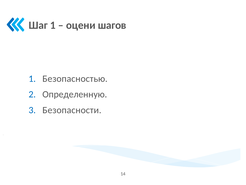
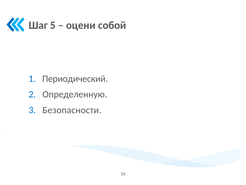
Шаг 1: 1 -> 5 (53, 25)
шагов: шагов -> собой (112, 25)
Безопасностью: Безопасностью -> Периодический (75, 79)
